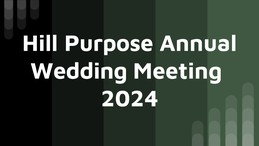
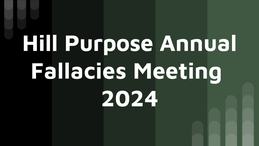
Wedding: Wedding -> Fallacies (79, 71)
